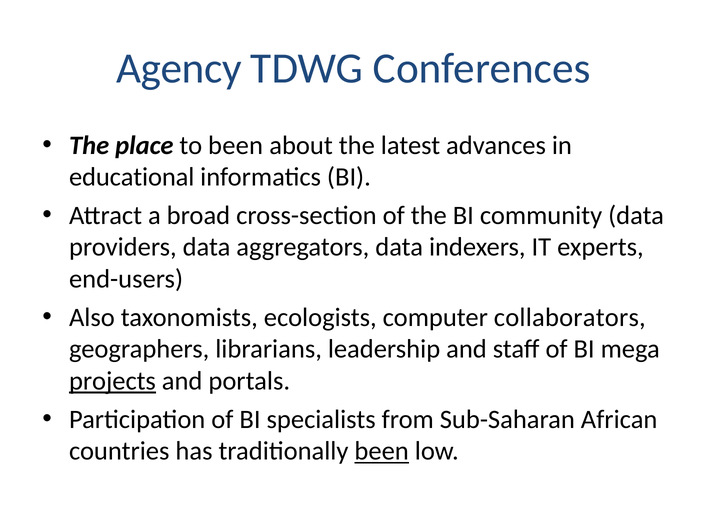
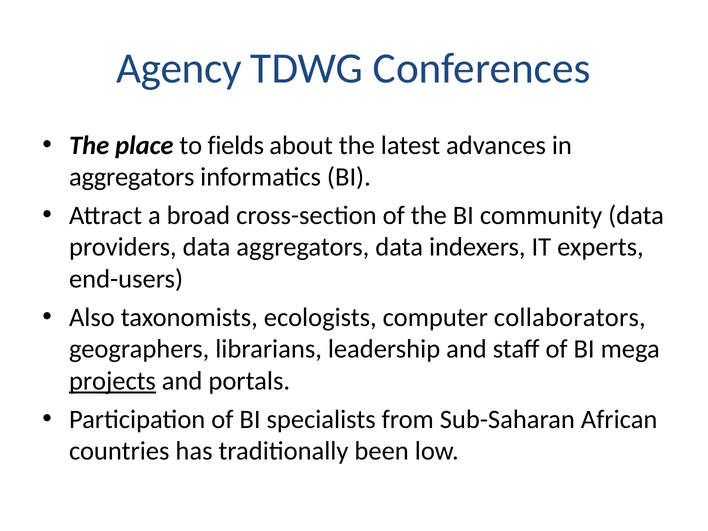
to been: been -> fields (236, 145)
educational: educational -> aggregators (132, 177)
been underline: present -> none (382, 451)
